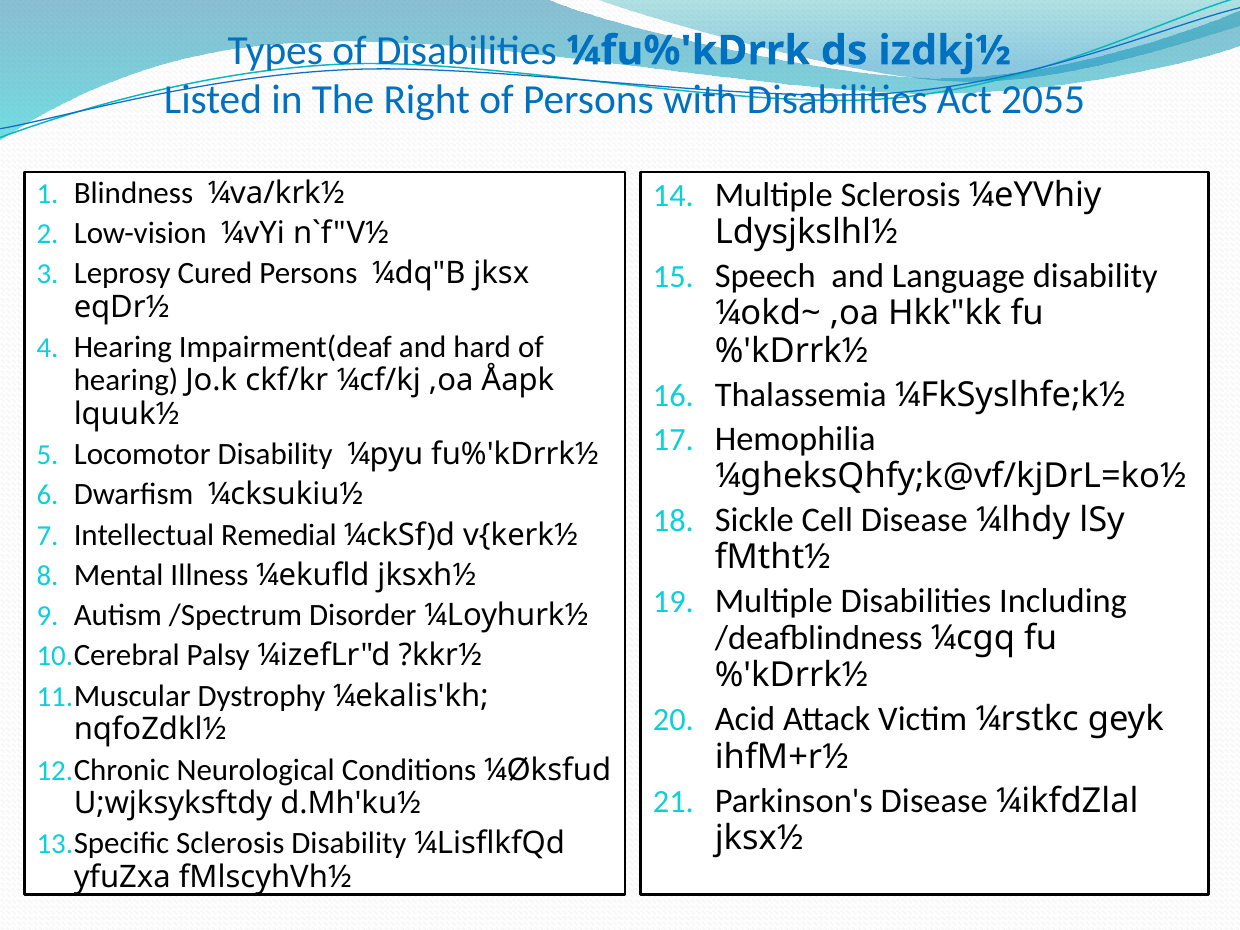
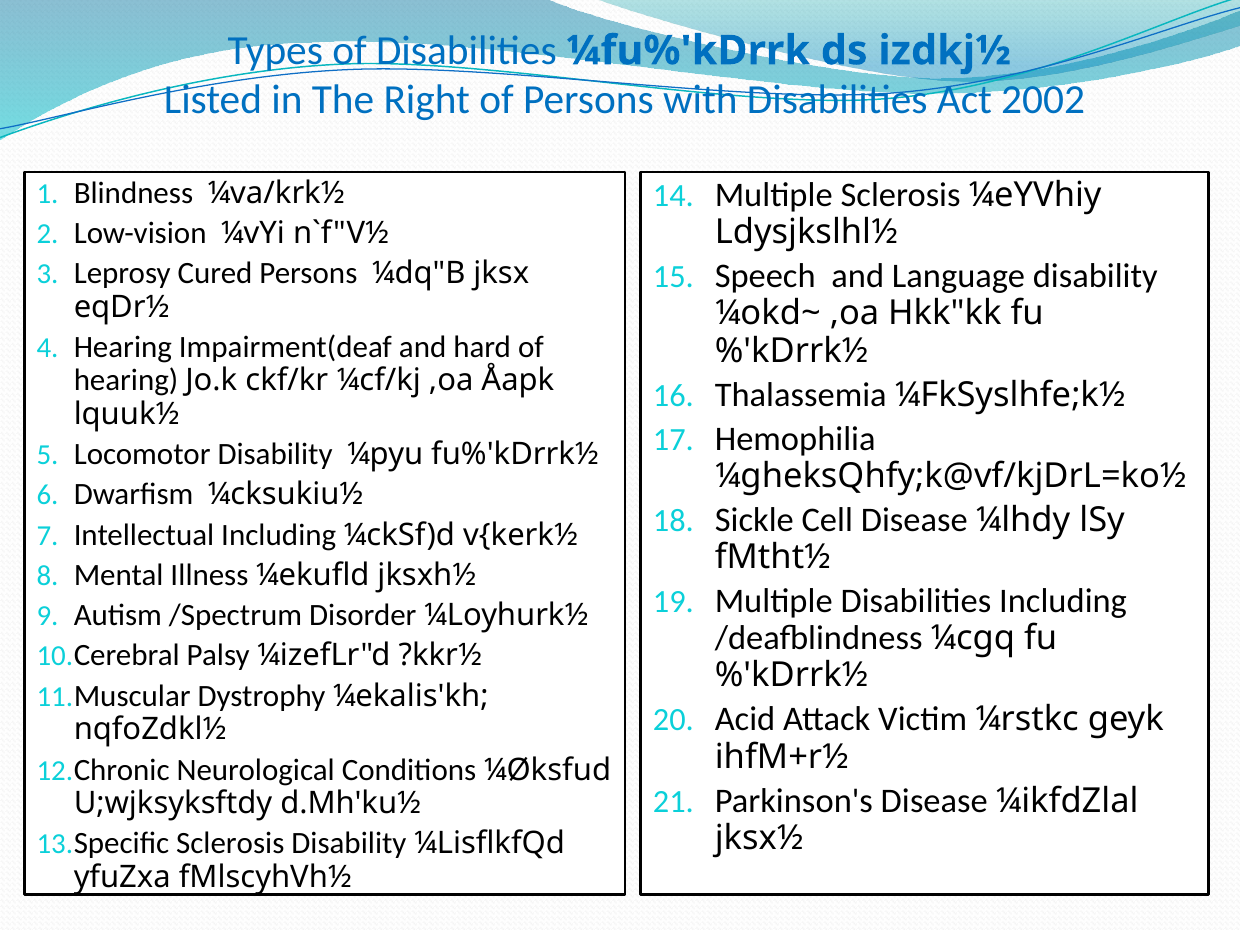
2055: 2055 -> 2002 (1043, 100)
Intellectual Remedial: Remedial -> Including (279, 535)
